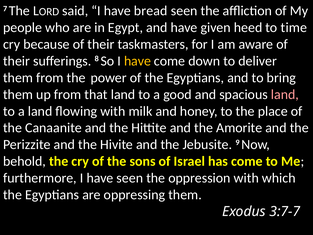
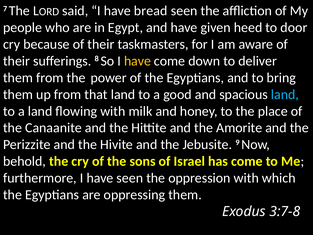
time: time -> door (294, 28)
land colour: pink -> light blue (285, 94)
3:7-7: 3:7-7 -> 3:7-8 (285, 211)
